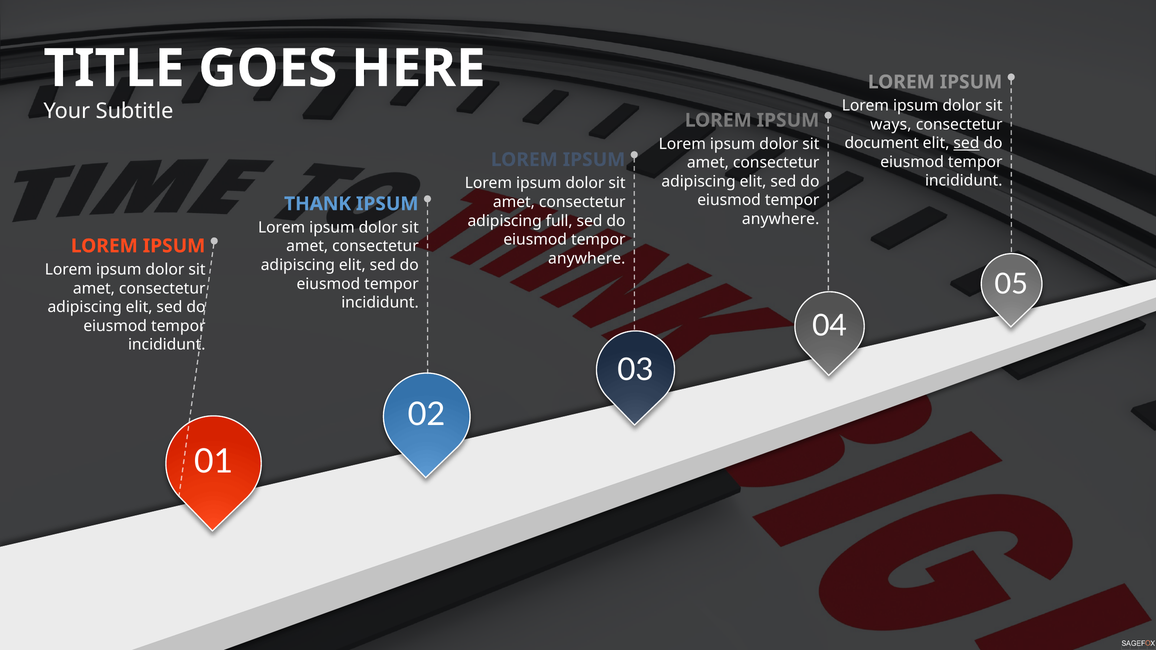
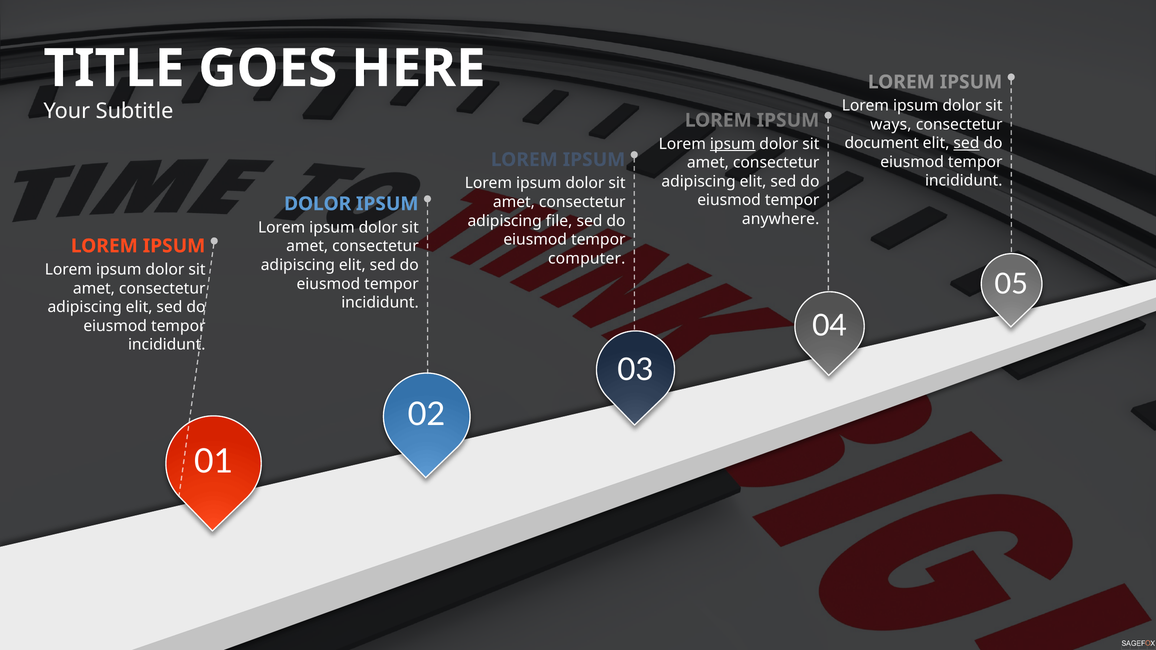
ipsum underline: none -> present (733, 144)
THANK: THANK -> DOLOR (318, 204)
full: full -> file (559, 221)
anywhere: anywhere -> computer (587, 259)
